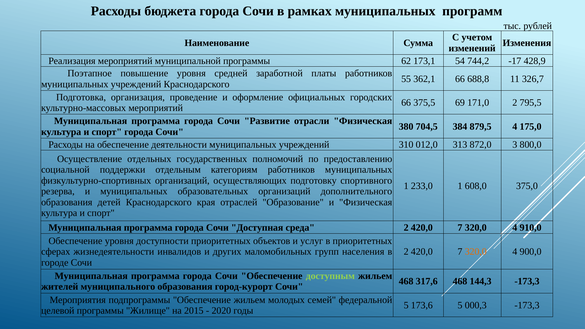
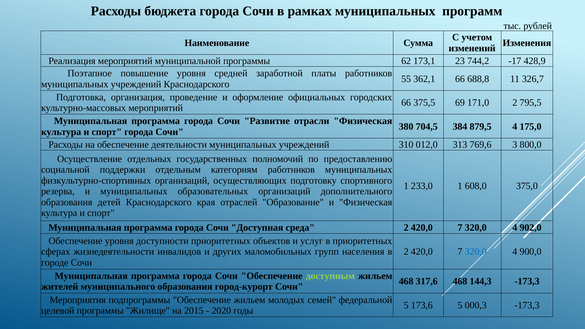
54: 54 -> 23 (460, 61)
872,0: 872,0 -> 769,6 (481, 145)
910,0: 910,0 -> 902,0 (531, 228)
320,0 colour: orange -> blue (476, 252)
